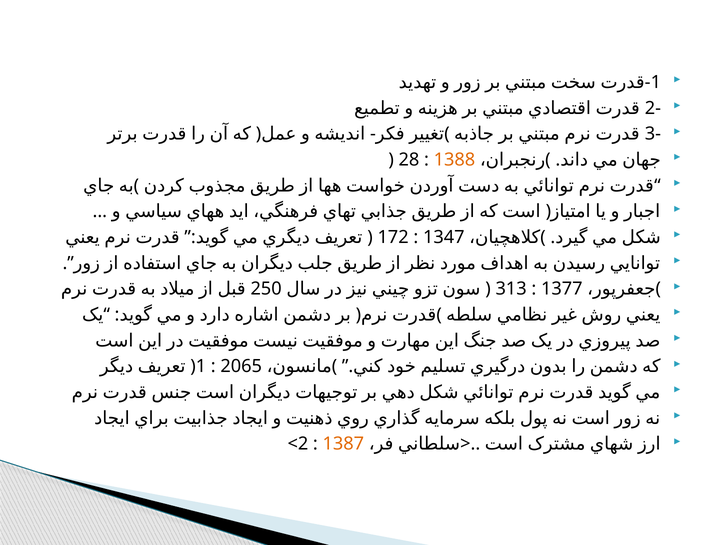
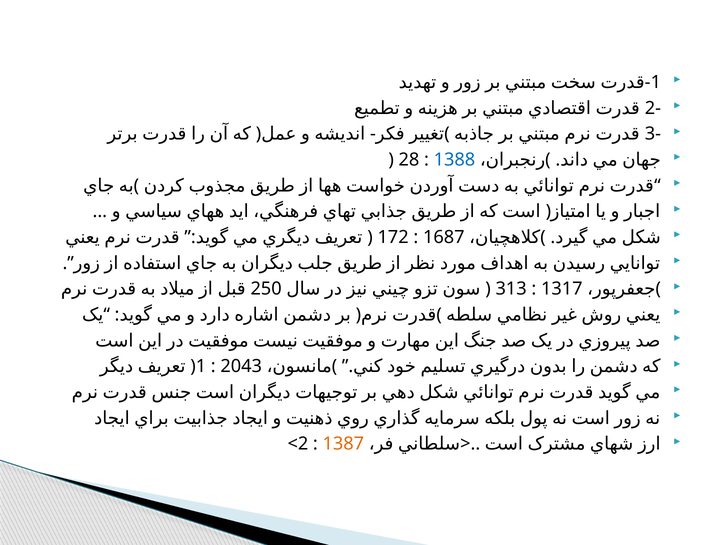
1388 colour: orange -> blue (454, 160)
1347: 1347 -> 1687 (444, 237)
1377: 1377 -> 1317 (562, 289)
2065: 2065 -> 2043 (241, 367)
